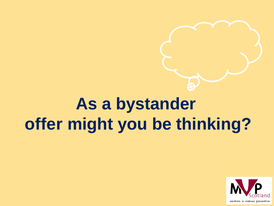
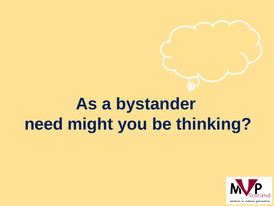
offer: offer -> need (44, 124)
